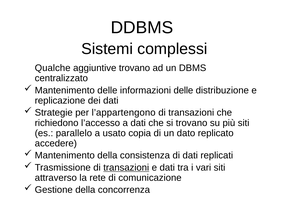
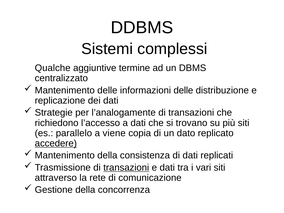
aggiuntive trovano: trovano -> termine (134, 68)
l’appartengono: l’appartengono -> l’analogamente (124, 113)
usato: usato -> viene (114, 133)
accedere underline: none -> present (56, 143)
